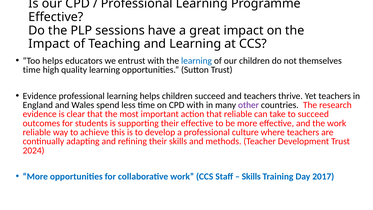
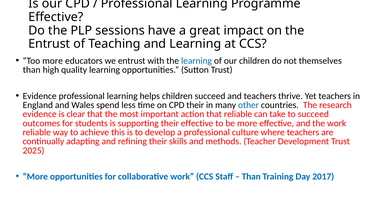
Impact: Impact -> Entrust (49, 44)
Too helps: helps -> more (53, 61)
time: time -> than (32, 70)
CPD with: with -> their (195, 105)
other colour: purple -> blue (249, 105)
2024: 2024 -> 2025 (34, 150)
Skills: Skills -> Than (251, 176)
